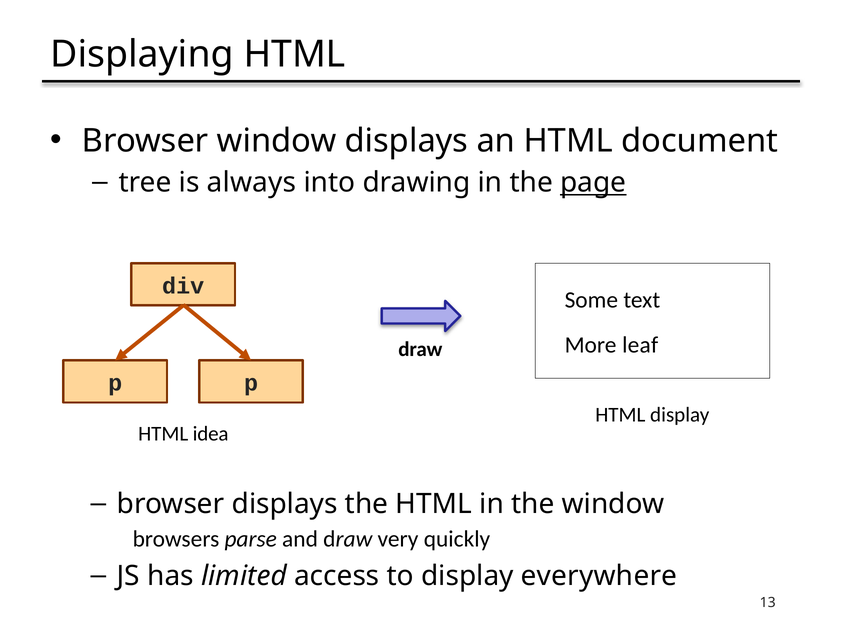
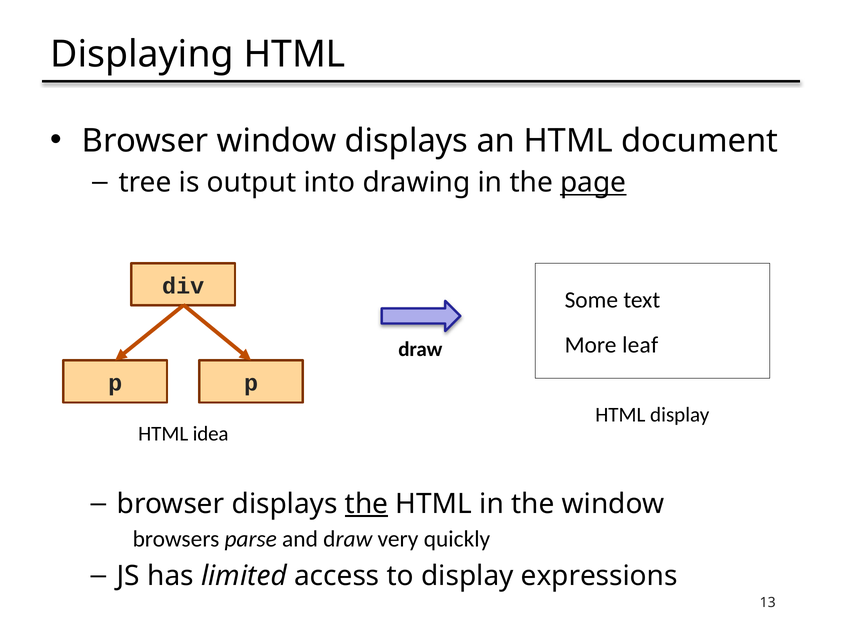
always: always -> output (251, 182)
the underline: none -> present (367, 503)
everywhere: everywhere -> expressions (599, 575)
